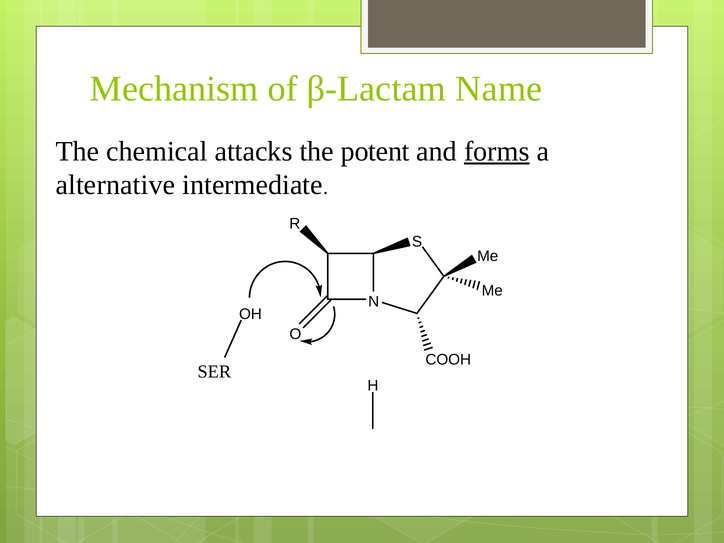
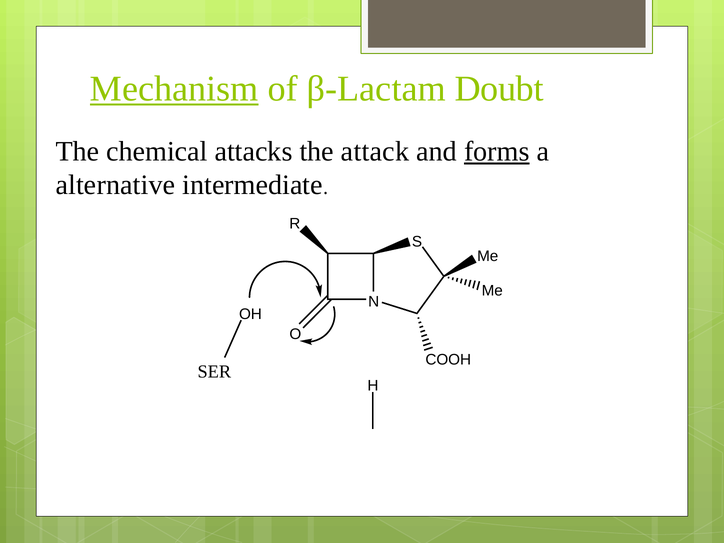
Mechanism underline: none -> present (174, 89)
Name: Name -> Doubt (499, 89)
potent: potent -> attack (375, 151)
